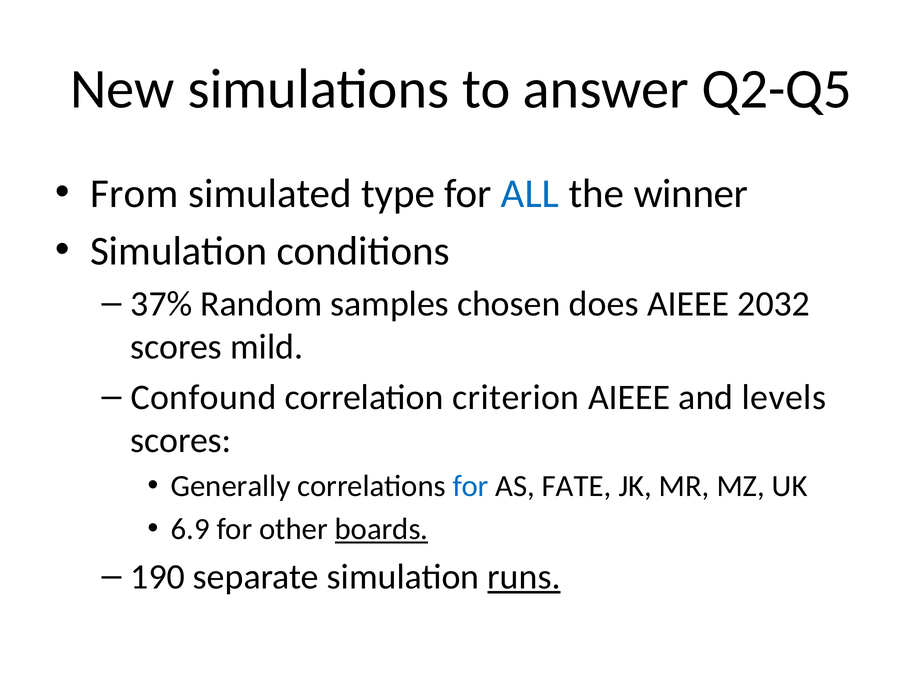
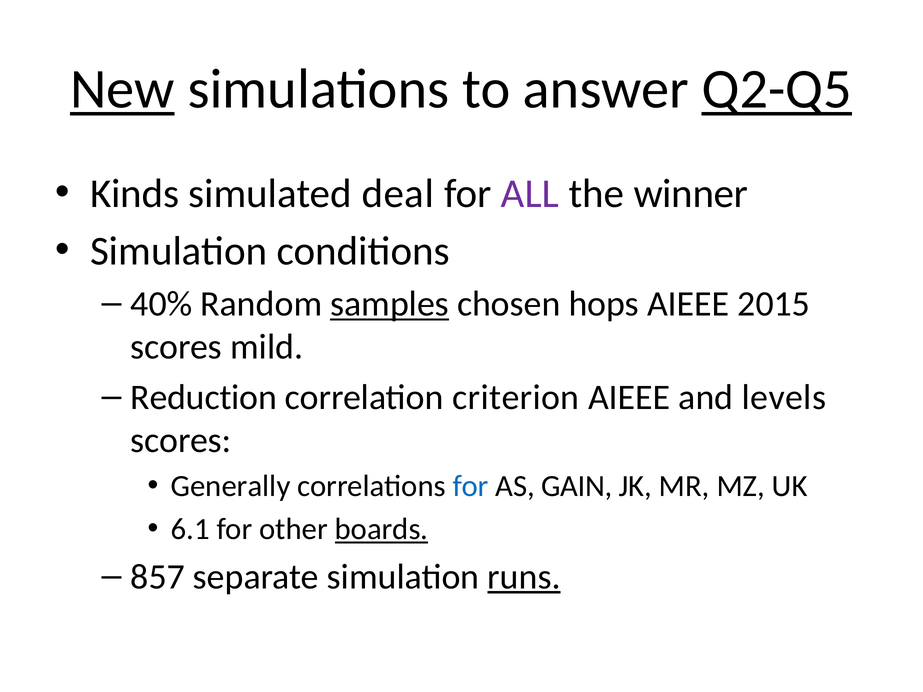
New underline: none -> present (122, 89)
Q2-Q5 underline: none -> present (777, 89)
From: From -> Kinds (135, 194)
type: type -> deal (398, 194)
ALL colour: blue -> purple (530, 194)
37%: 37% -> 40% (161, 304)
samples underline: none -> present (390, 304)
does: does -> hops (604, 304)
2032: 2032 -> 2015 (774, 304)
Confound: Confound -> Reduction (204, 397)
FATE: FATE -> GAIN (577, 486)
6.9: 6.9 -> 6.1 (190, 529)
190: 190 -> 857 (158, 577)
